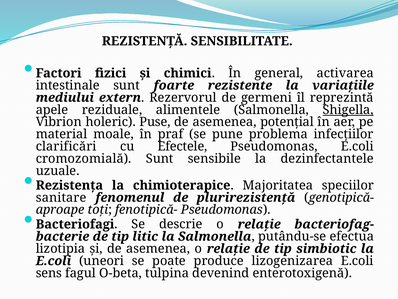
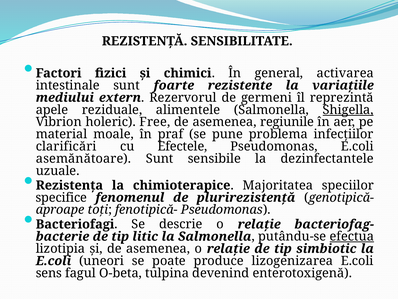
Puse: Puse -> Free (155, 122)
potenţial: potenţial -> regiunile (287, 122)
cromozomială: cromozomială -> asemănătoare (84, 158)
sanitare: sanitare -> specifice (61, 197)
efectua underline: none -> present (352, 236)
